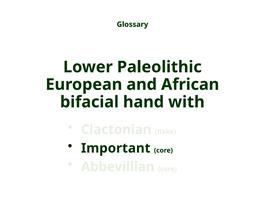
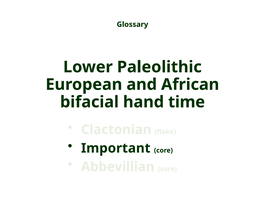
with: with -> time (187, 102)
